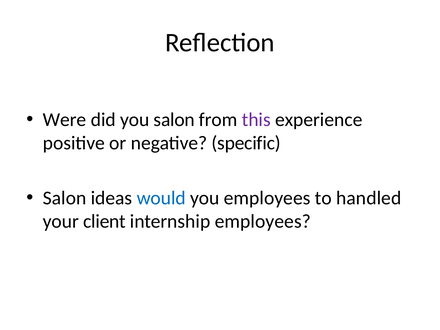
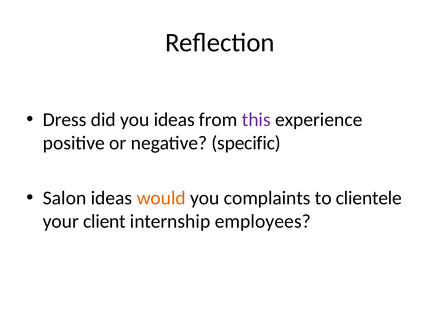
Were: Were -> Dress (65, 120)
you salon: salon -> ideas (174, 120)
would colour: blue -> orange (161, 198)
you employees: employees -> complaints (267, 198)
handled: handled -> clientele (369, 198)
